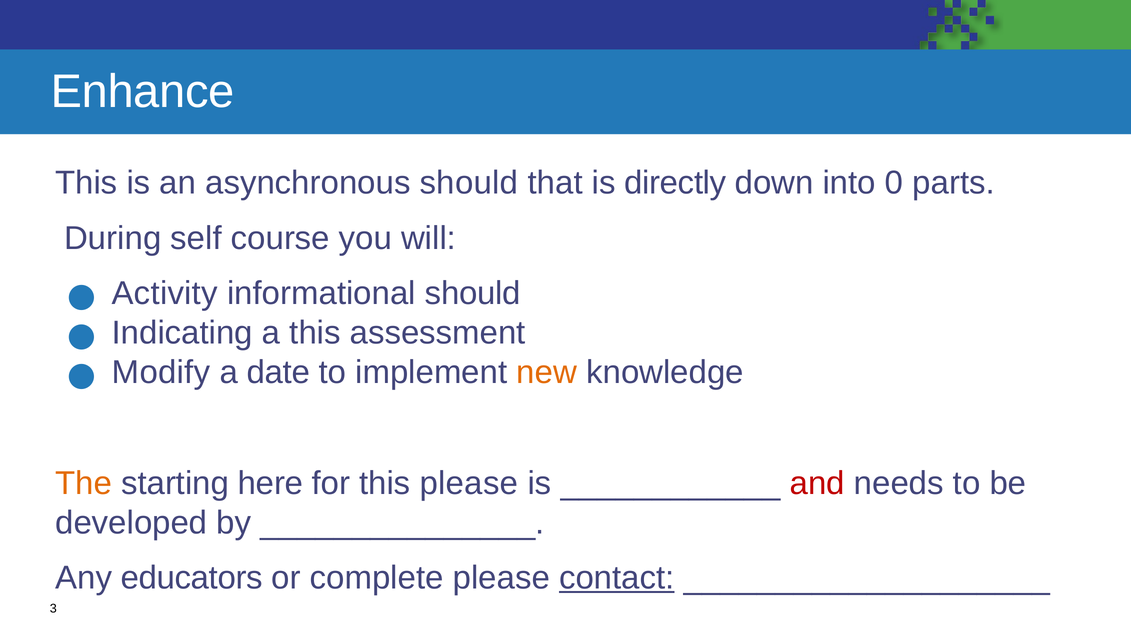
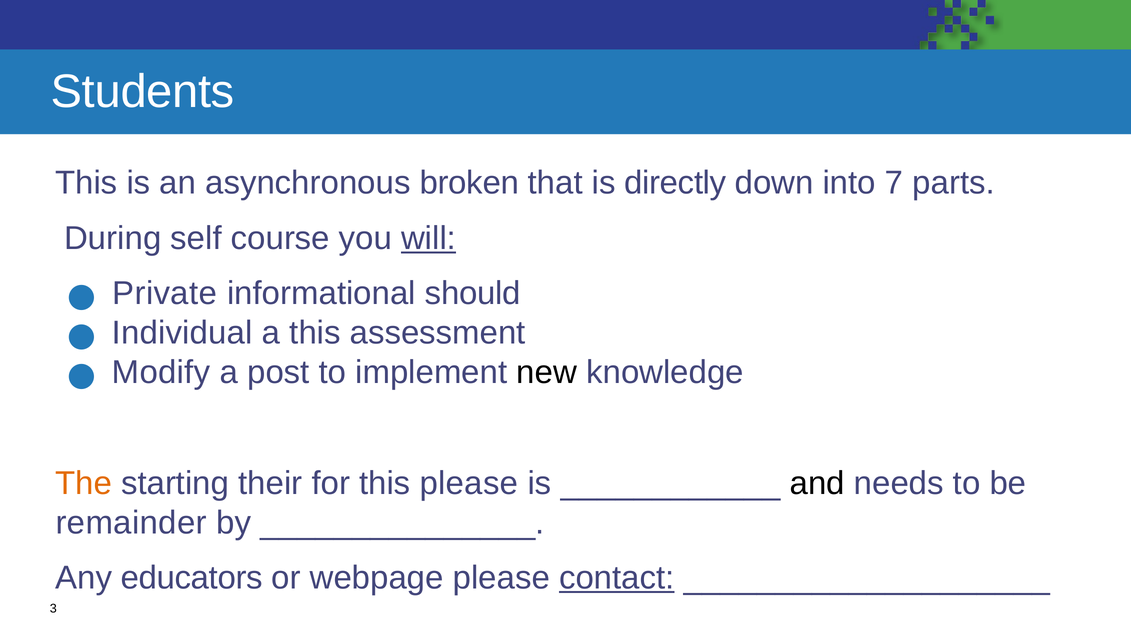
Enhance: Enhance -> Students (143, 92)
asynchronous should: should -> broken (469, 183)
0: 0 -> 7 (894, 183)
will underline: none -> present (429, 238)
Activity: Activity -> Private (165, 294)
Indicating: Indicating -> Individual (182, 333)
date: date -> post (278, 373)
new colour: orange -> black (547, 373)
here: here -> their (270, 483)
and colour: red -> black (817, 483)
developed: developed -> remainder (131, 523)
complete: complete -> webpage (377, 578)
